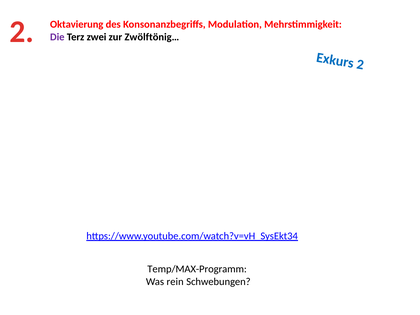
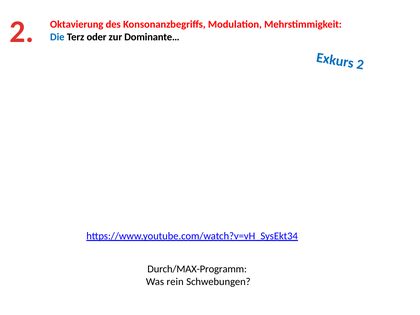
Die colour: purple -> blue (57, 37)
zwei: zwei -> oder (97, 37)
Zwölftönig…: Zwölftönig… -> Dominante… (152, 37)
Temp/MAX-Programm: Temp/MAX-Programm -> Durch/MAX-Programm (197, 269)
